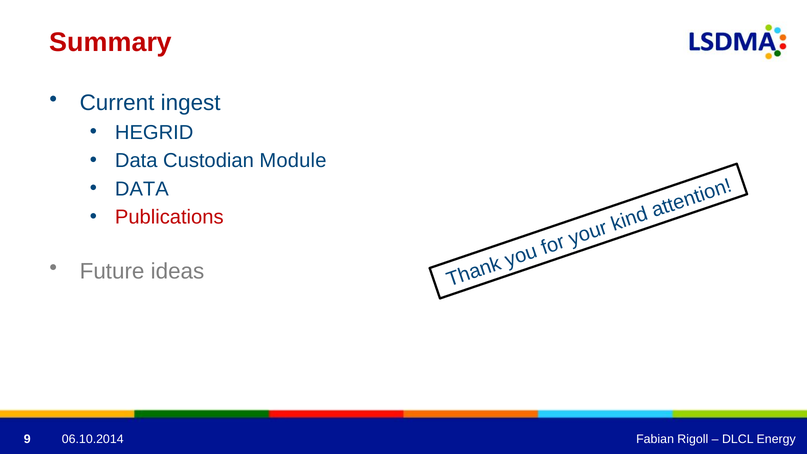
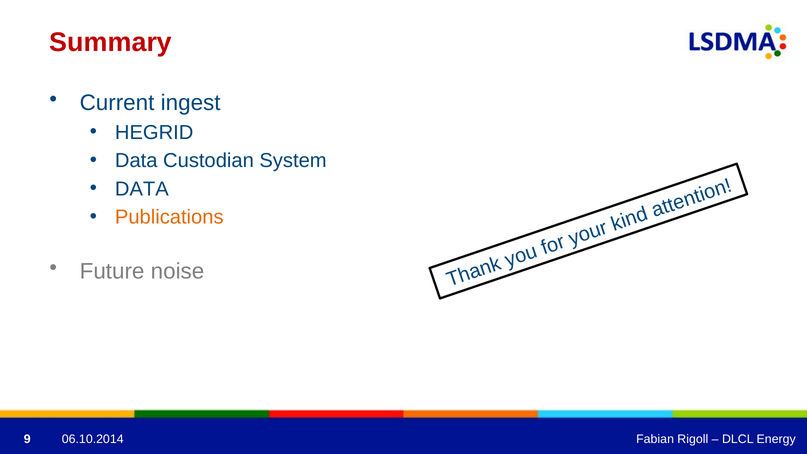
Module: Module -> System (293, 161)
Publications colour: red -> orange (169, 217)
ideas: ideas -> noise (178, 272)
